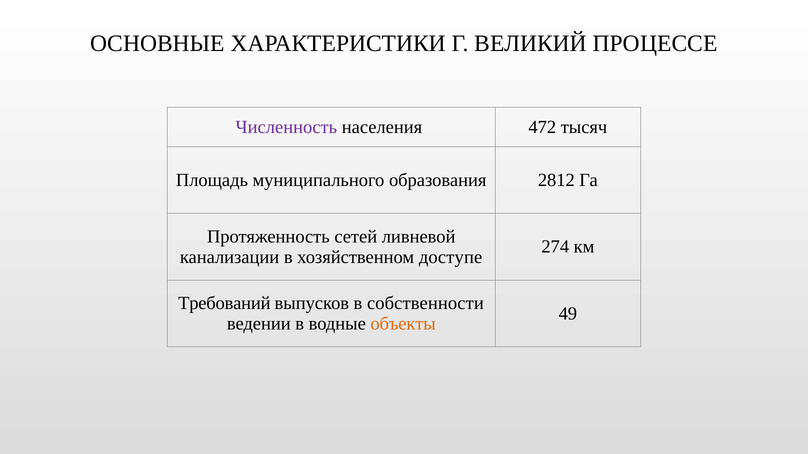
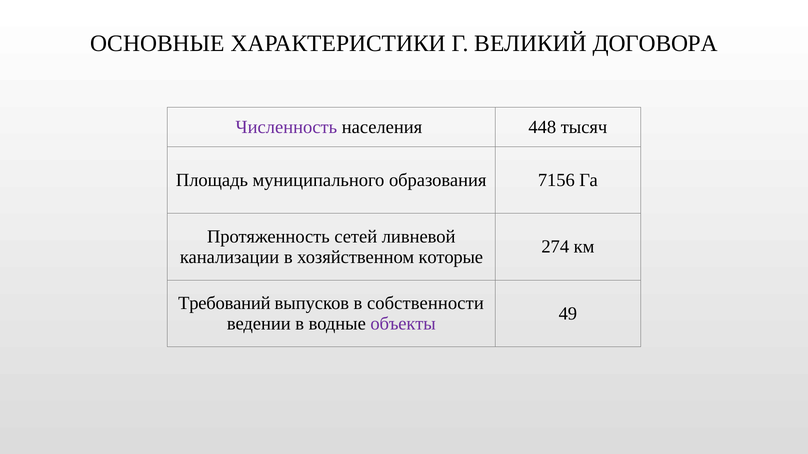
ПРОЦЕССЕ: ПРОЦЕССЕ -> ДОГОВОРА (655, 44)
472: 472 -> 448 (542, 127)
2812: 2812 -> 7156 (556, 180)
доступе: доступе -> которые (451, 257)
объекты colour: orange -> purple (403, 324)
